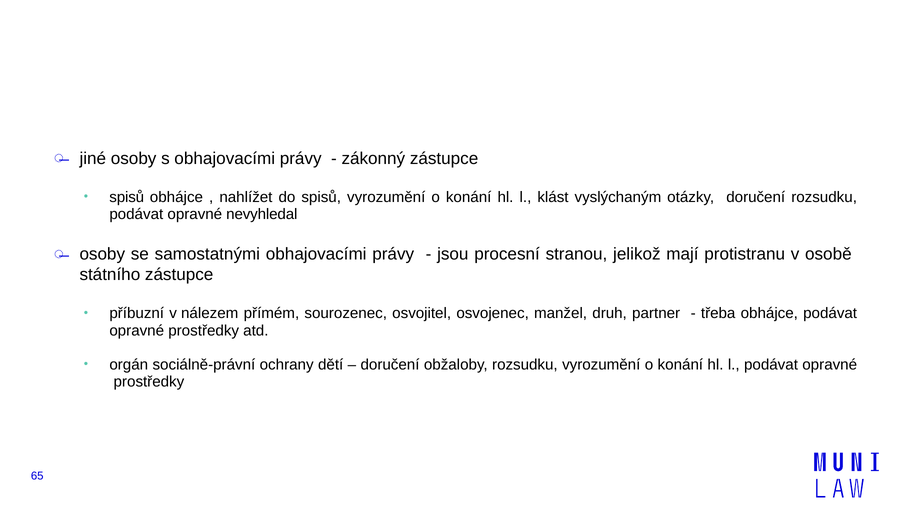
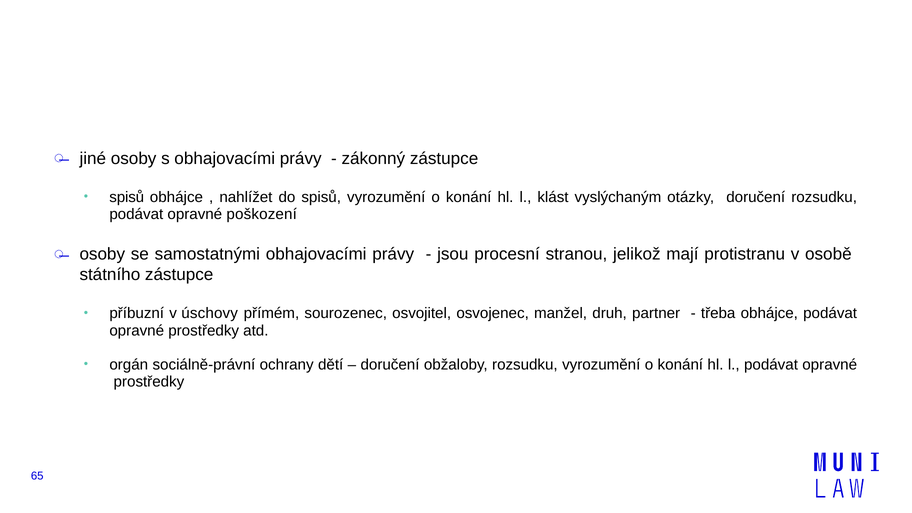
nevyhledal: nevyhledal -> poškození (262, 214)
nálezem: nálezem -> úschovy (210, 313)
